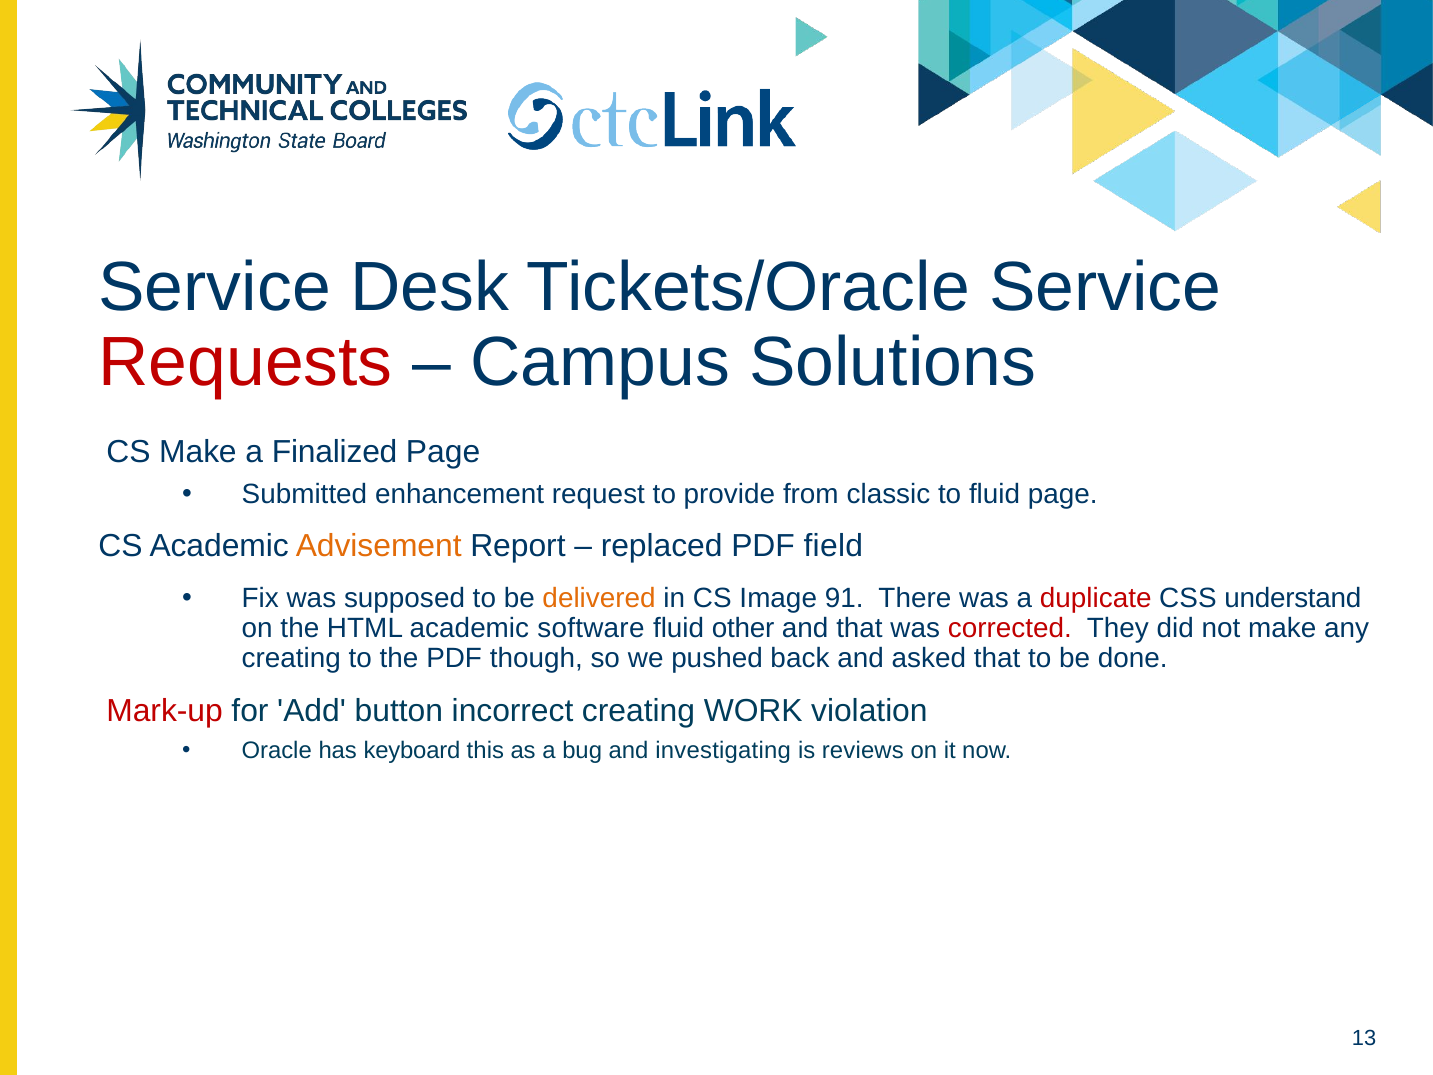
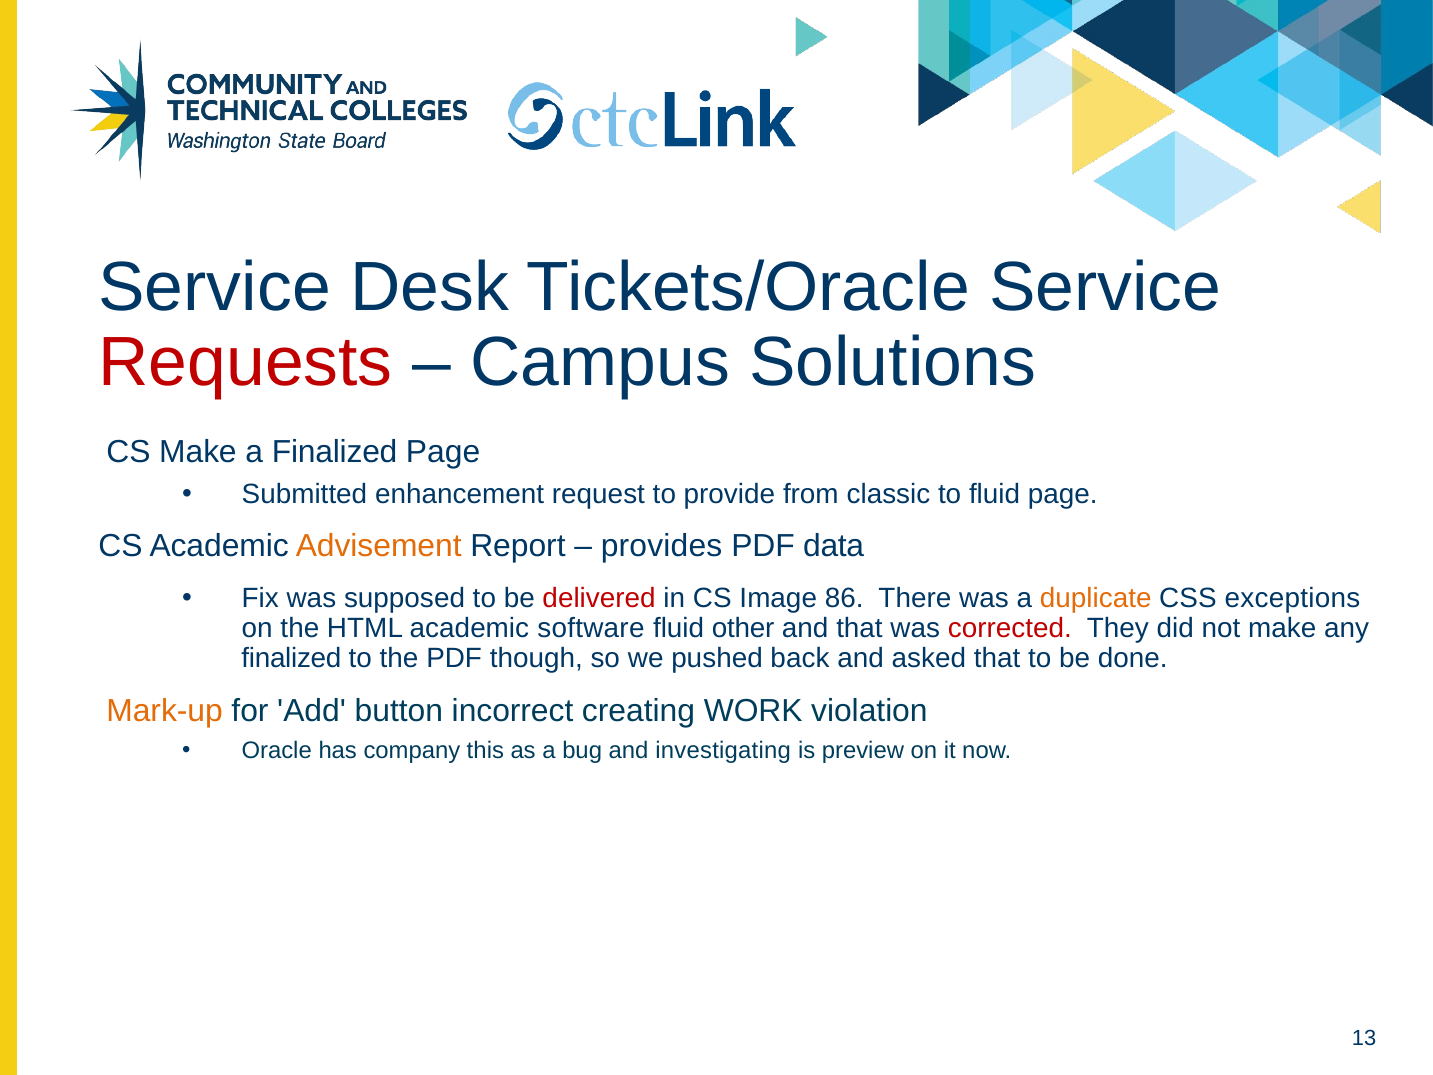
replaced: replaced -> provides (662, 546)
field: field -> data (834, 546)
delivered colour: orange -> red (599, 598)
91: 91 -> 86 (844, 598)
duplicate colour: red -> orange (1096, 598)
understand: understand -> exceptions (1293, 598)
creating: creating -> finalized (291, 658)
Mark-up colour: red -> orange (165, 710)
keyboard: keyboard -> company (412, 750)
reviews: reviews -> preview (863, 750)
